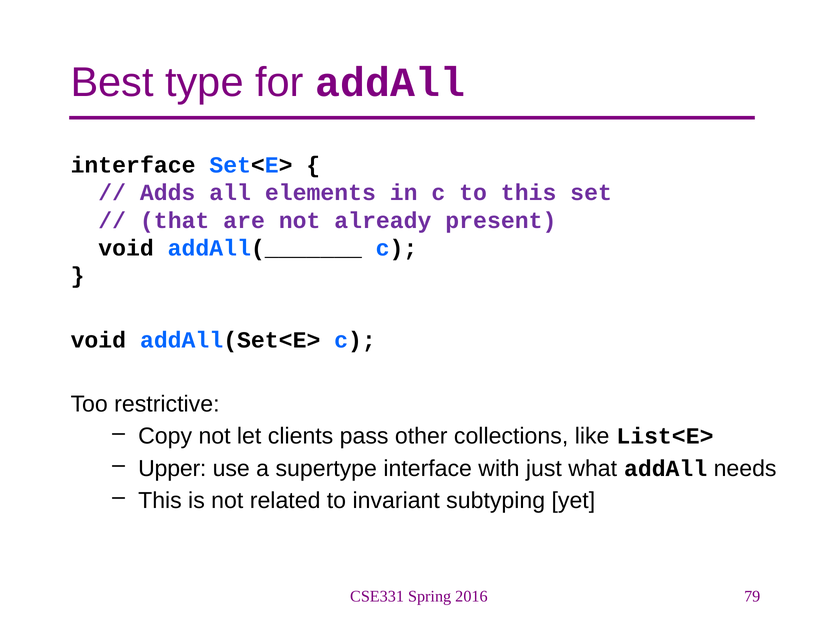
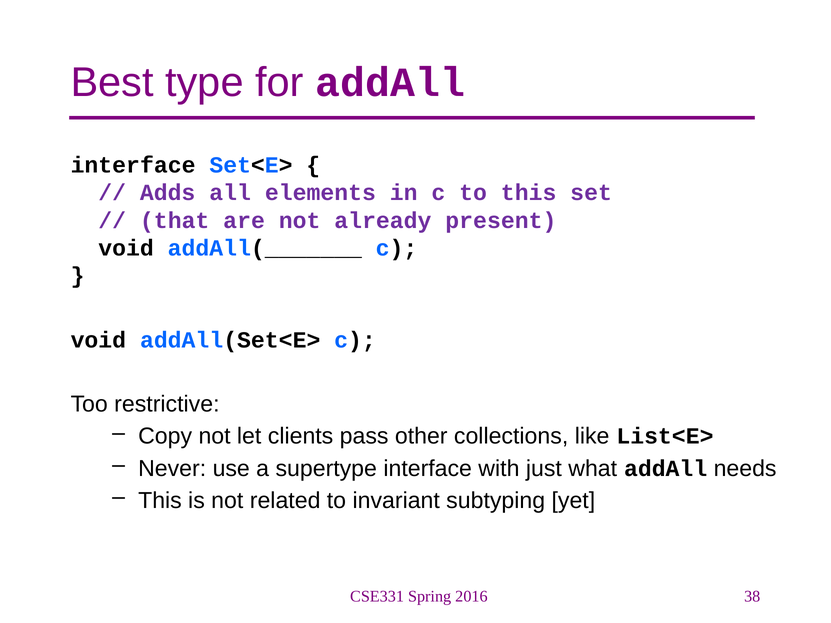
Upper: Upper -> Never (172, 469)
79: 79 -> 38 (752, 597)
